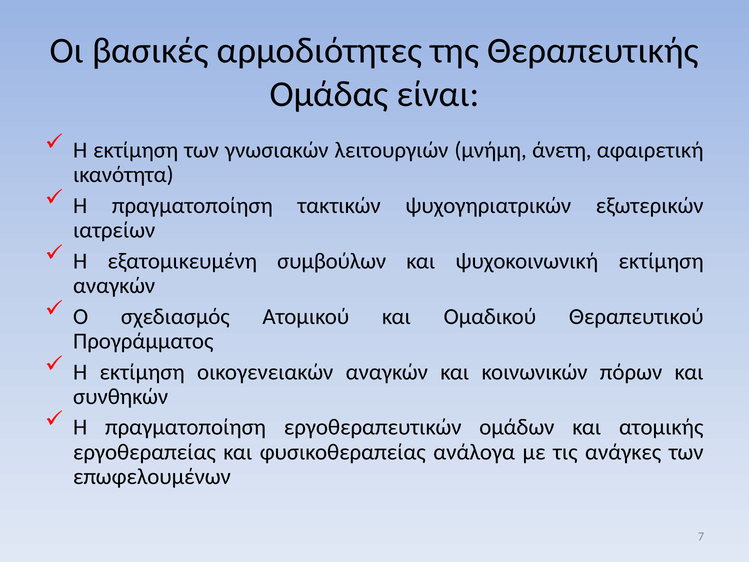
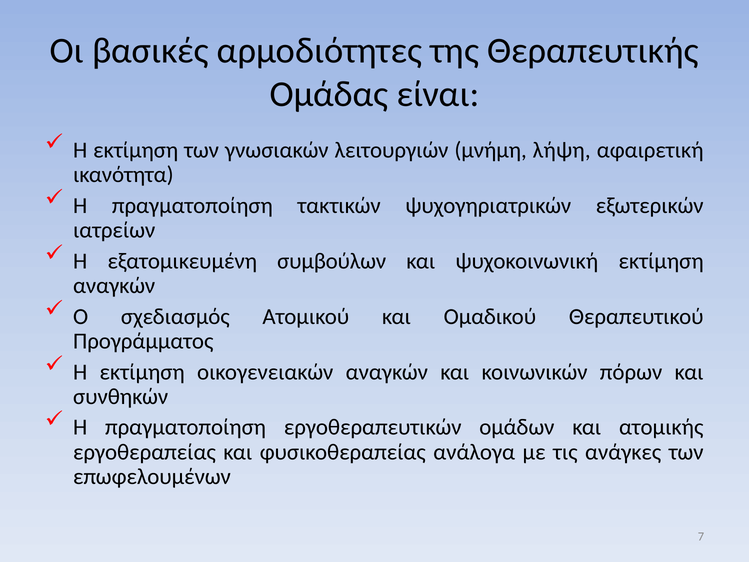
άνετη: άνετη -> λήψη (562, 150)
